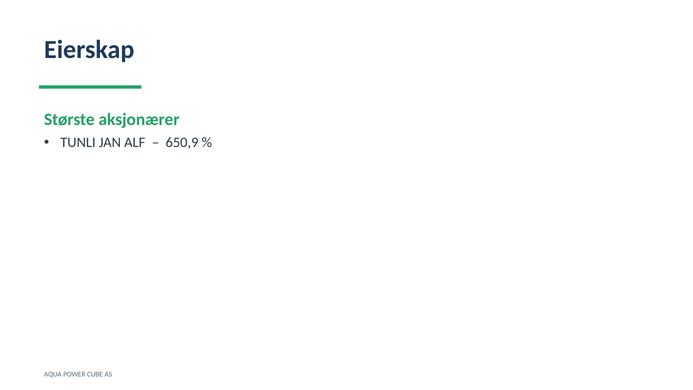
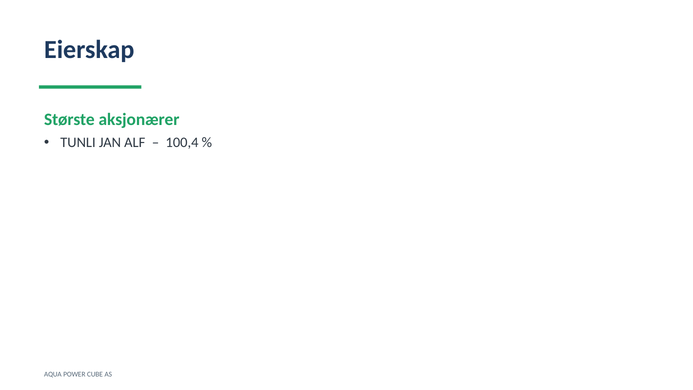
650,9: 650,9 -> 100,4 (182, 143)
